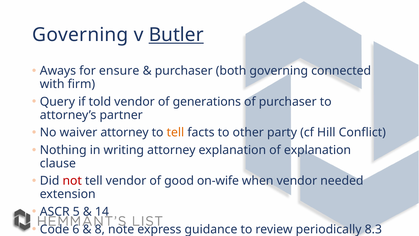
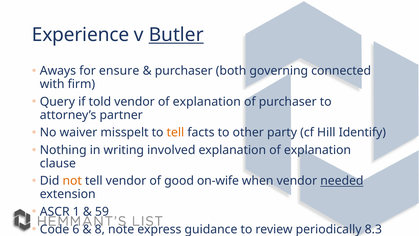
Governing: Governing -> Experience (81, 35)
vendor of generations: generations -> explanation (207, 102)
waiver attorney: attorney -> misspelt (125, 132)
Conflict: Conflict -> Identify (362, 132)
writing attorney: attorney -> involved (171, 150)
not colour: red -> orange (72, 181)
needed underline: none -> present (342, 181)
5: 5 -> 1 (76, 211)
14: 14 -> 59 (102, 211)
